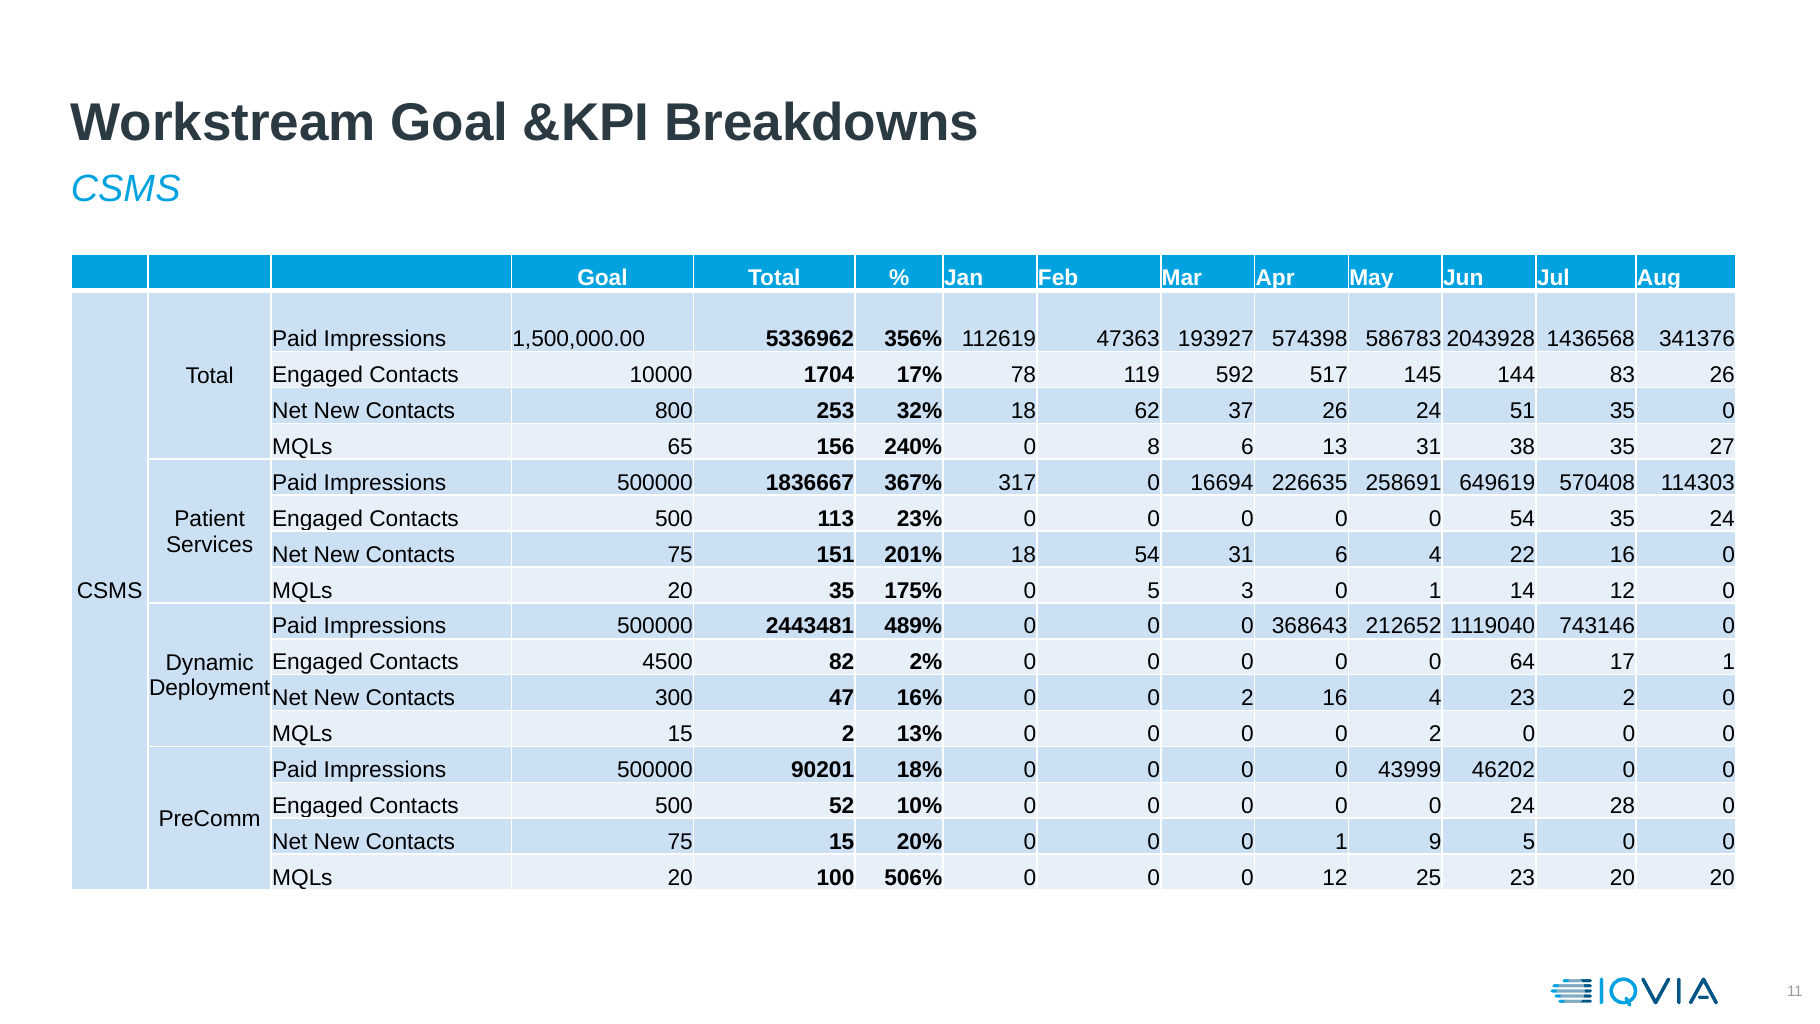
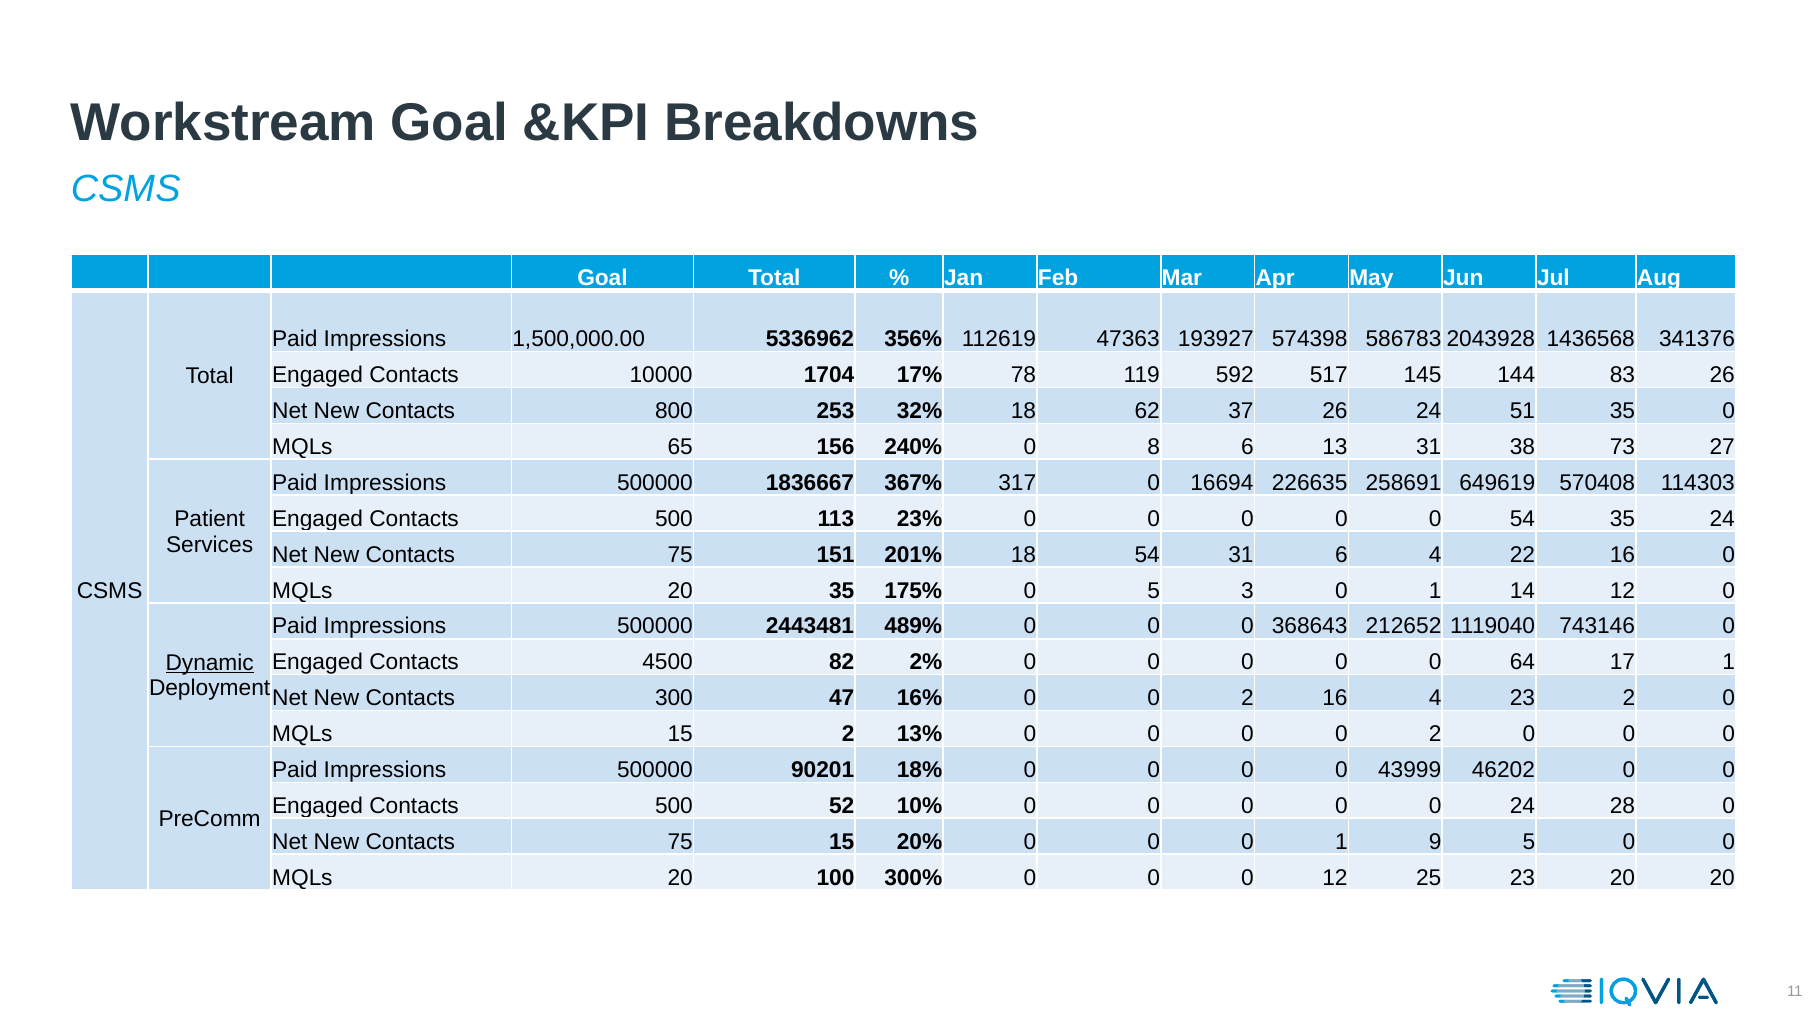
38 35: 35 -> 73 (1622, 447)
Dynamic underline: none -> present (210, 663)
506%: 506% -> 300% (913, 878)
